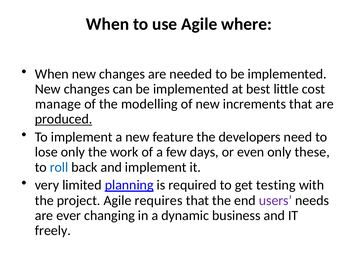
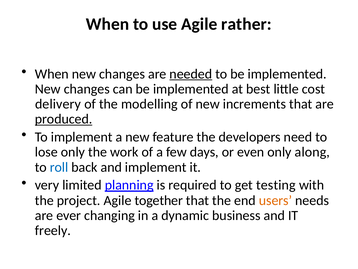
where: where -> rather (246, 24)
needed underline: none -> present (191, 74)
manage: manage -> delivery (58, 104)
these: these -> along (312, 152)
requires: requires -> together (159, 200)
users colour: purple -> orange (275, 200)
